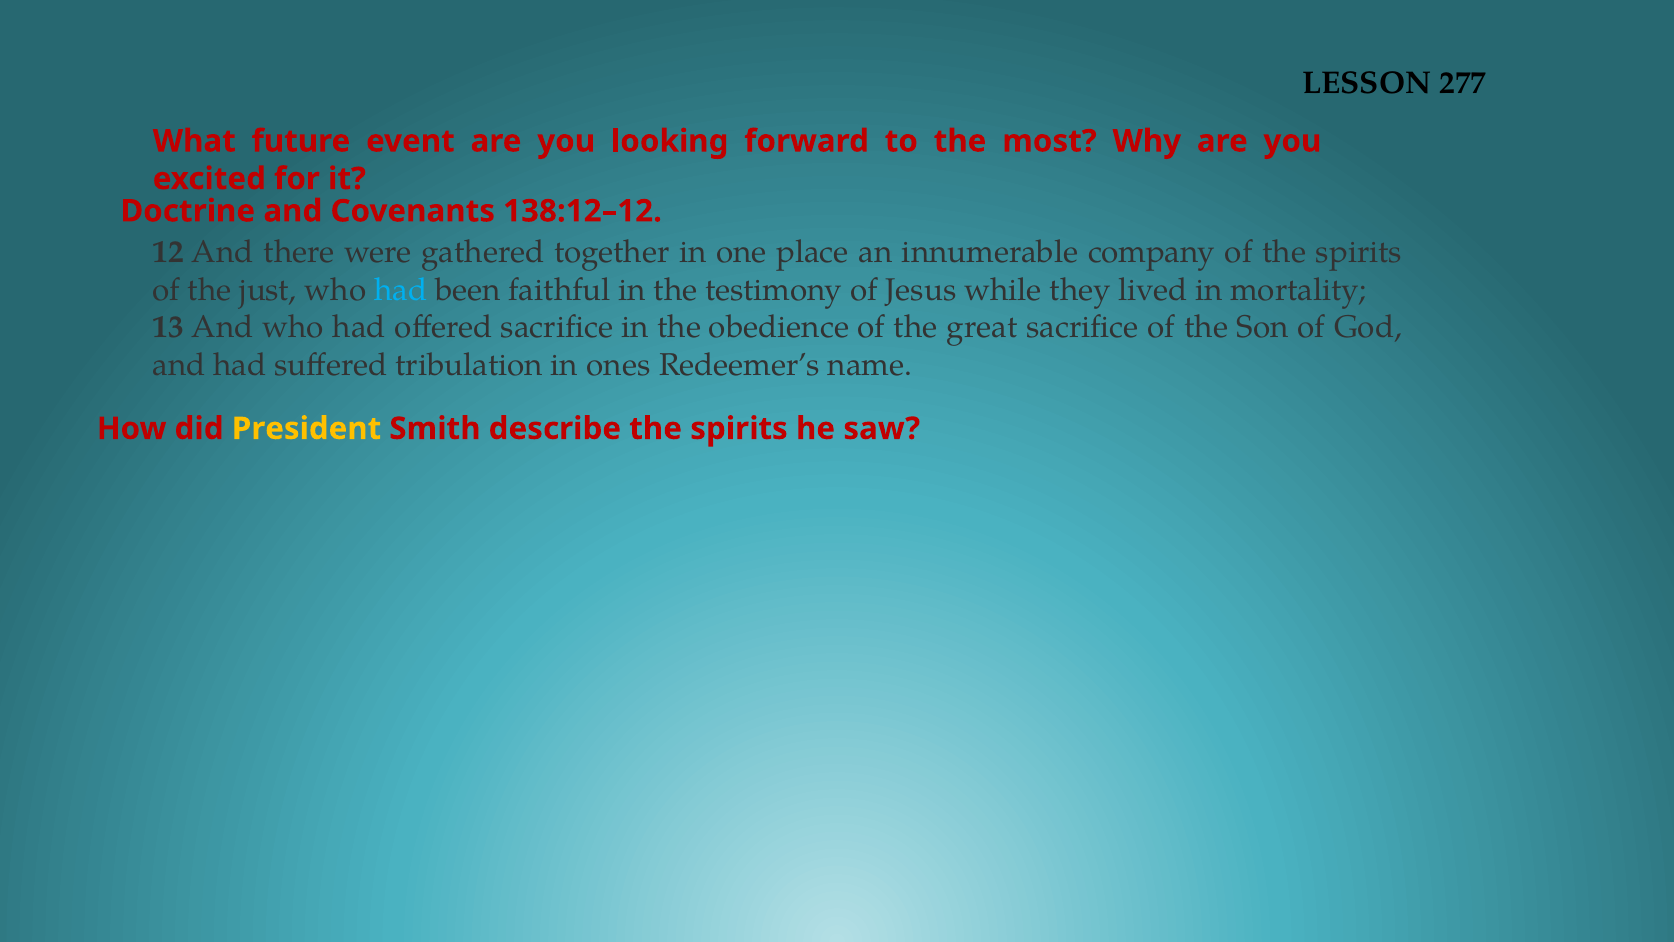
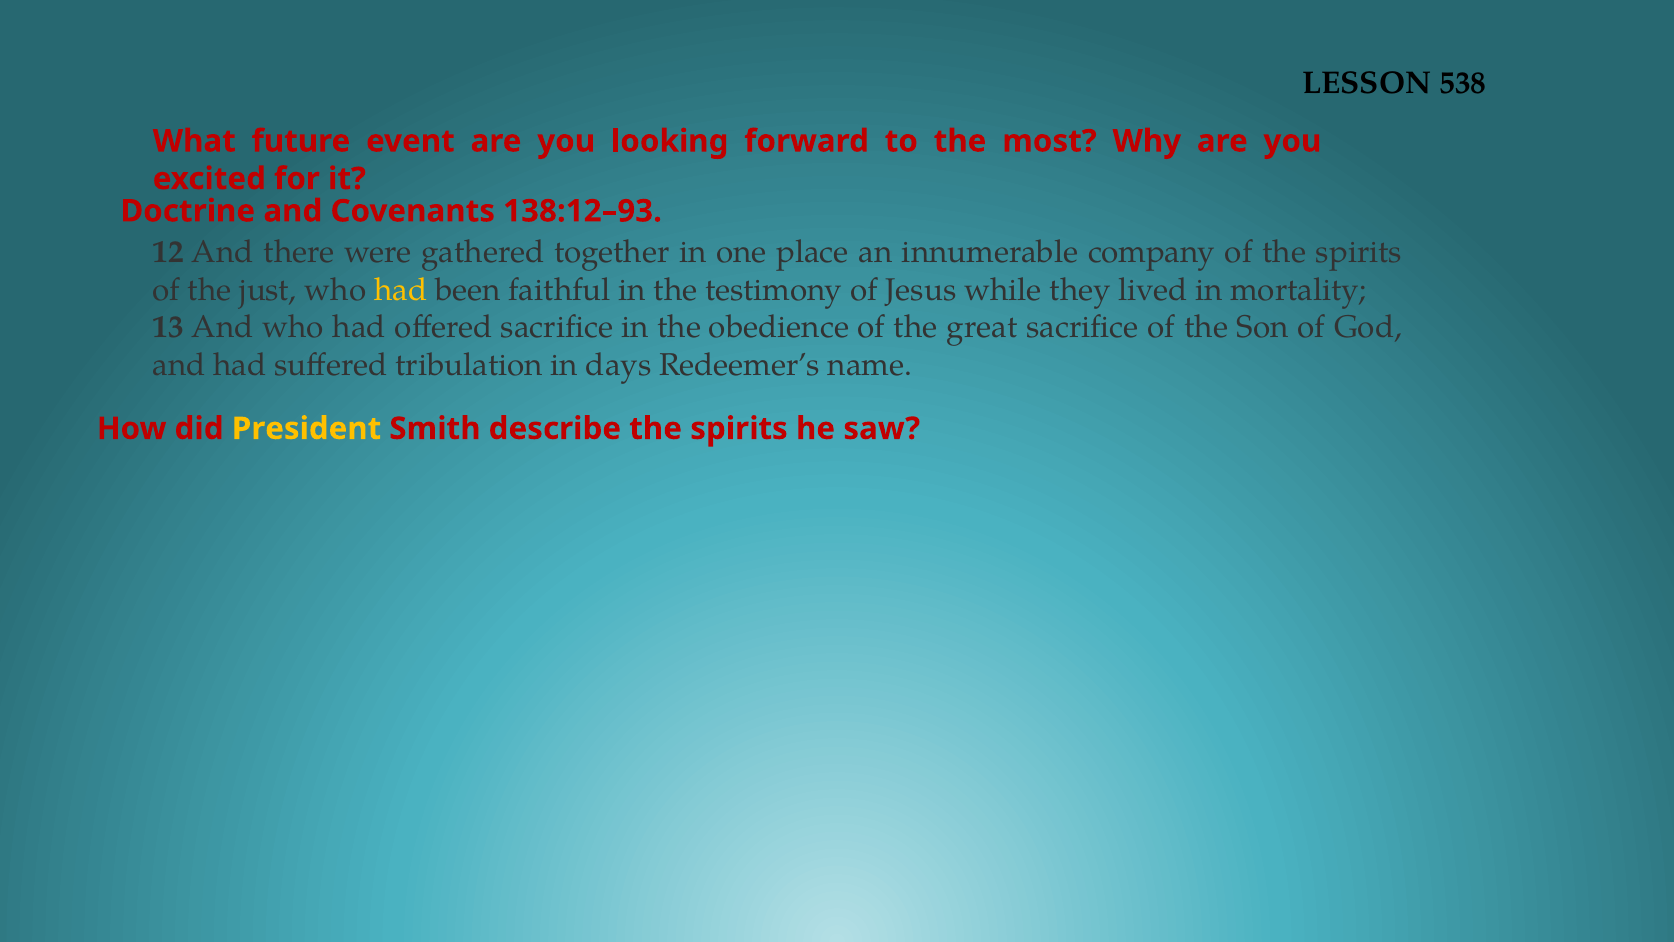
277: 277 -> 538 (1463, 83)
138:12–12: 138:12–12 -> 138:12–93 (583, 211)
had colour: light blue -> yellow (401, 290)
ones: ones -> days (619, 365)
